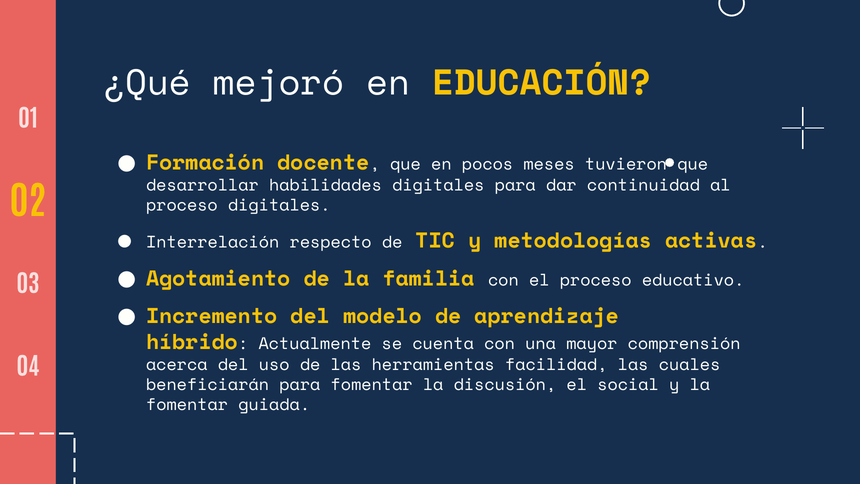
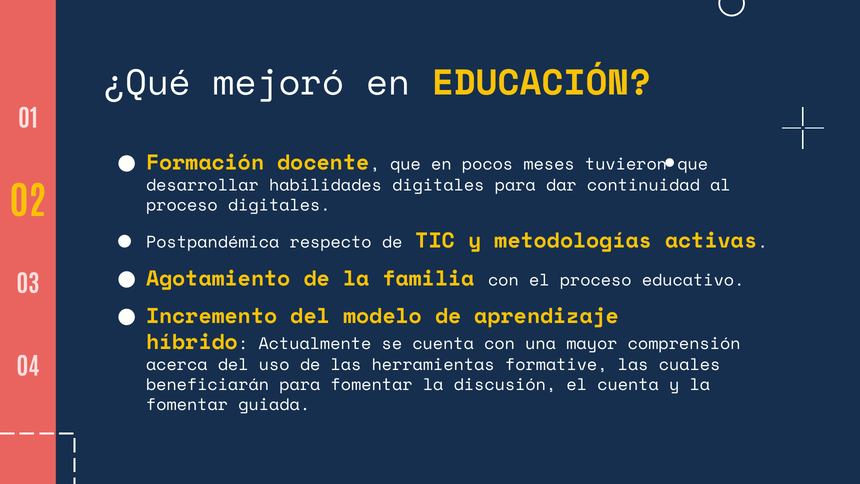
Interrelación: Interrelación -> Postpandémica (213, 242)
facilidad: facilidad -> formative (556, 364)
el social: social -> cuenta (628, 385)
